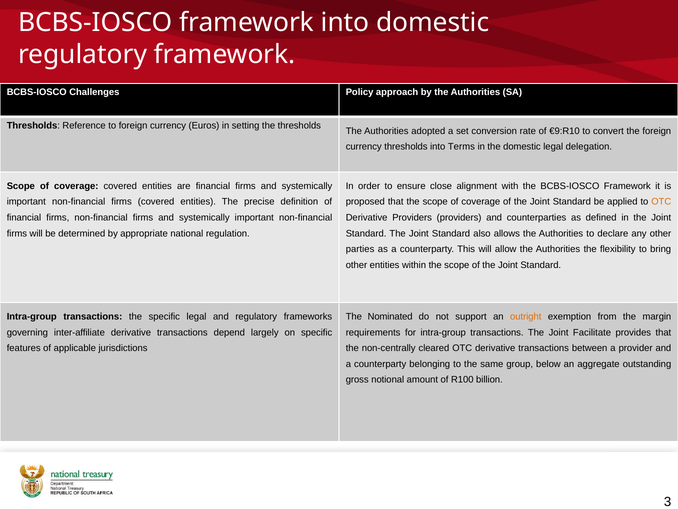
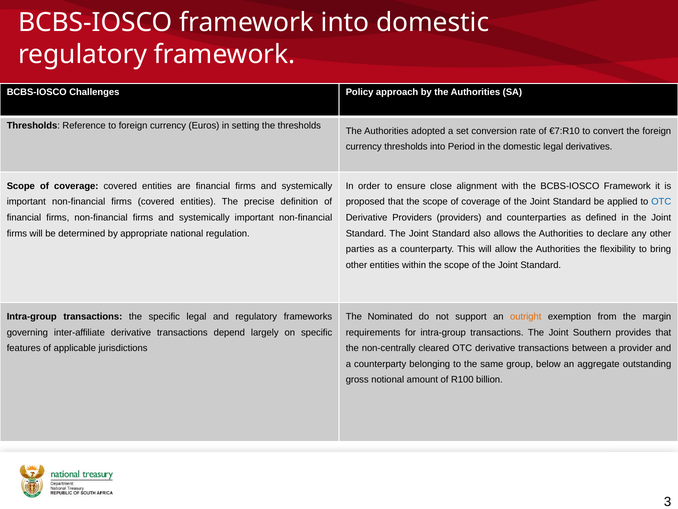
€9:R10: €9:R10 -> €7:R10 (565, 131)
Terms: Terms -> Period (461, 147)
delegation: delegation -> derivatives (589, 147)
OTC colour: orange -> blue (661, 202)
Facilitate: Facilitate -> Southern (592, 332)
